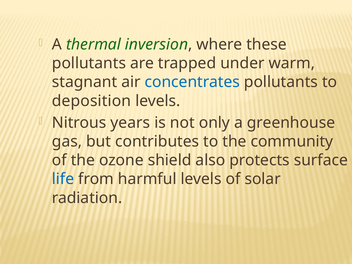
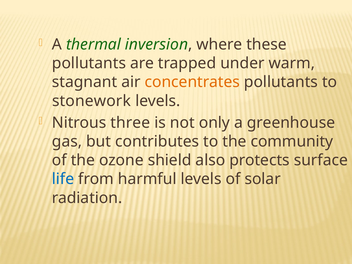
concentrates colour: blue -> orange (192, 82)
deposition: deposition -> stonework (91, 101)
years: years -> three (130, 123)
